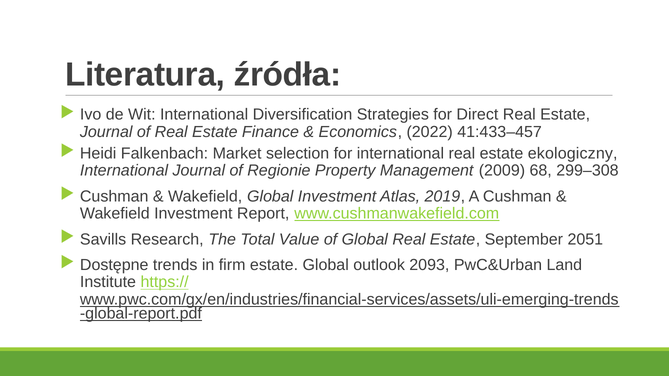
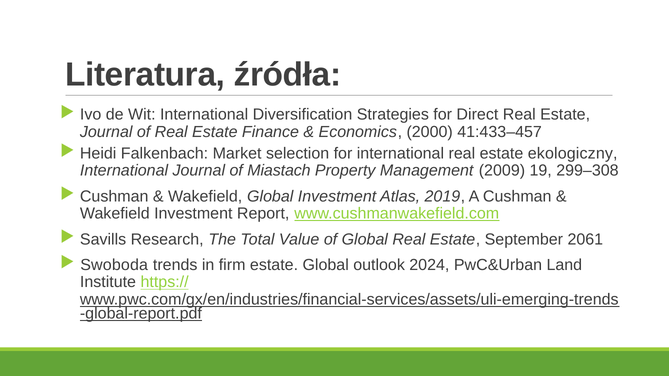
2022: 2022 -> 2000 (430, 132)
Regionie: Regionie -> Miastach (279, 171)
68: 68 -> 19 (541, 171)
2051: 2051 -> 2061 (585, 239)
Dostępne: Dostępne -> Swoboda (114, 265)
2093: 2093 -> 2024 (429, 265)
